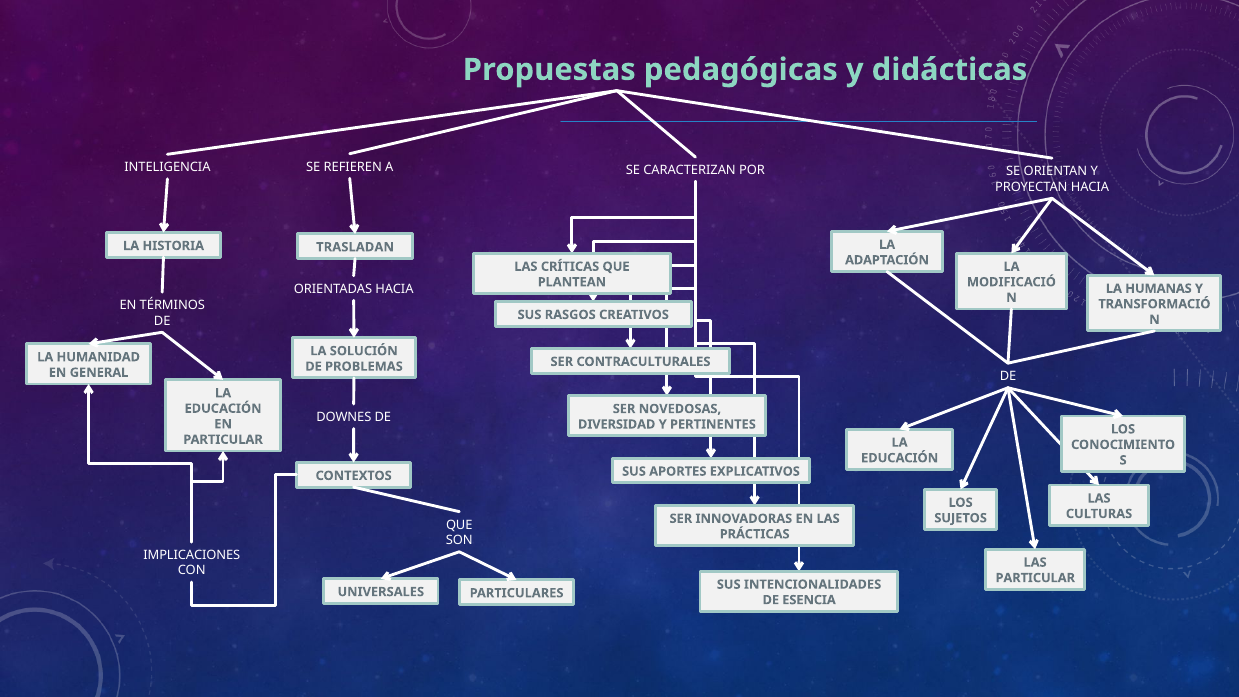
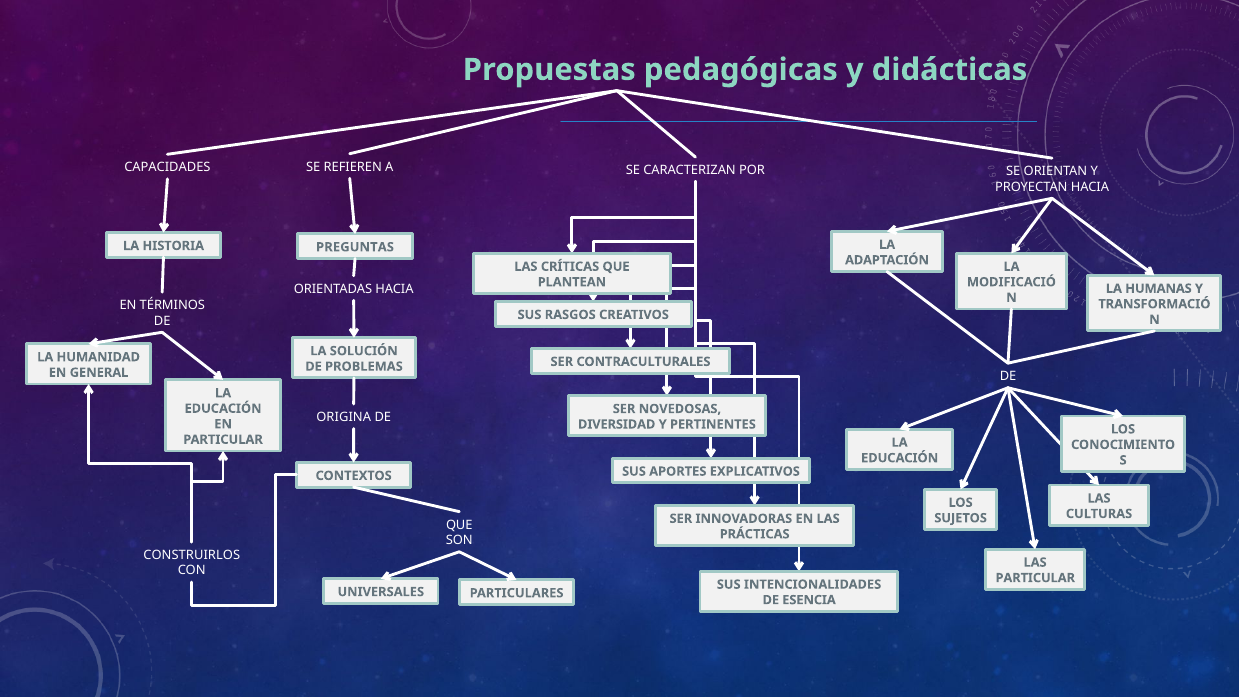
INTELIGENCIA: INTELIGENCIA -> CAPACIDADES (167, 167)
TRASLADAN: TRASLADAN -> PREGUNTAS (355, 247)
DOWNES: DOWNES -> ORIGINA (344, 417)
IMPLICACIONES: IMPLICACIONES -> CONSTRUIRLOS (192, 555)
